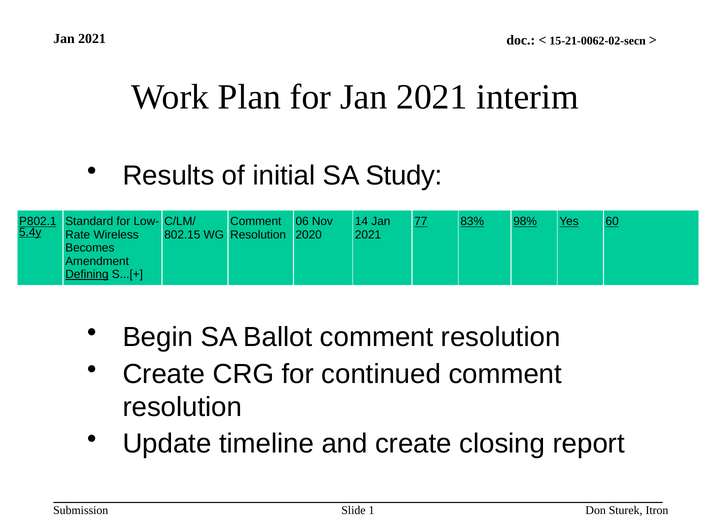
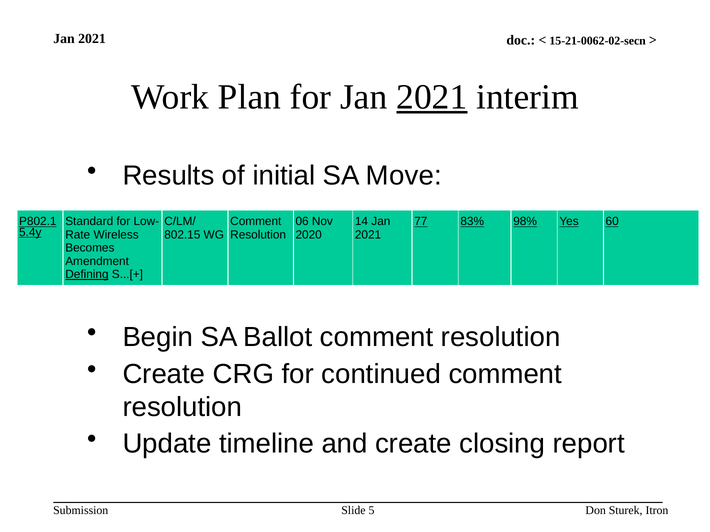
2021 underline: none -> present (432, 97)
Study: Study -> Move (404, 176)
1: 1 -> 5 (372, 511)
